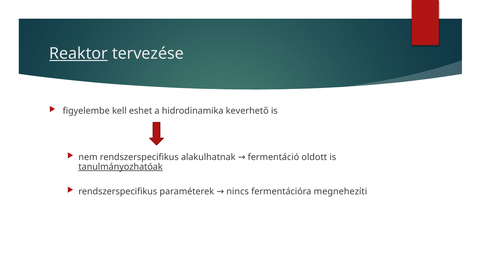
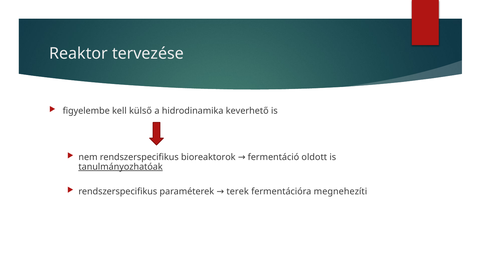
Reaktor underline: present -> none (78, 53)
eshet: eshet -> külső (141, 111)
alakulhatnak: alakulhatnak -> bioreaktorok (208, 157)
nincs: nincs -> terek (238, 191)
